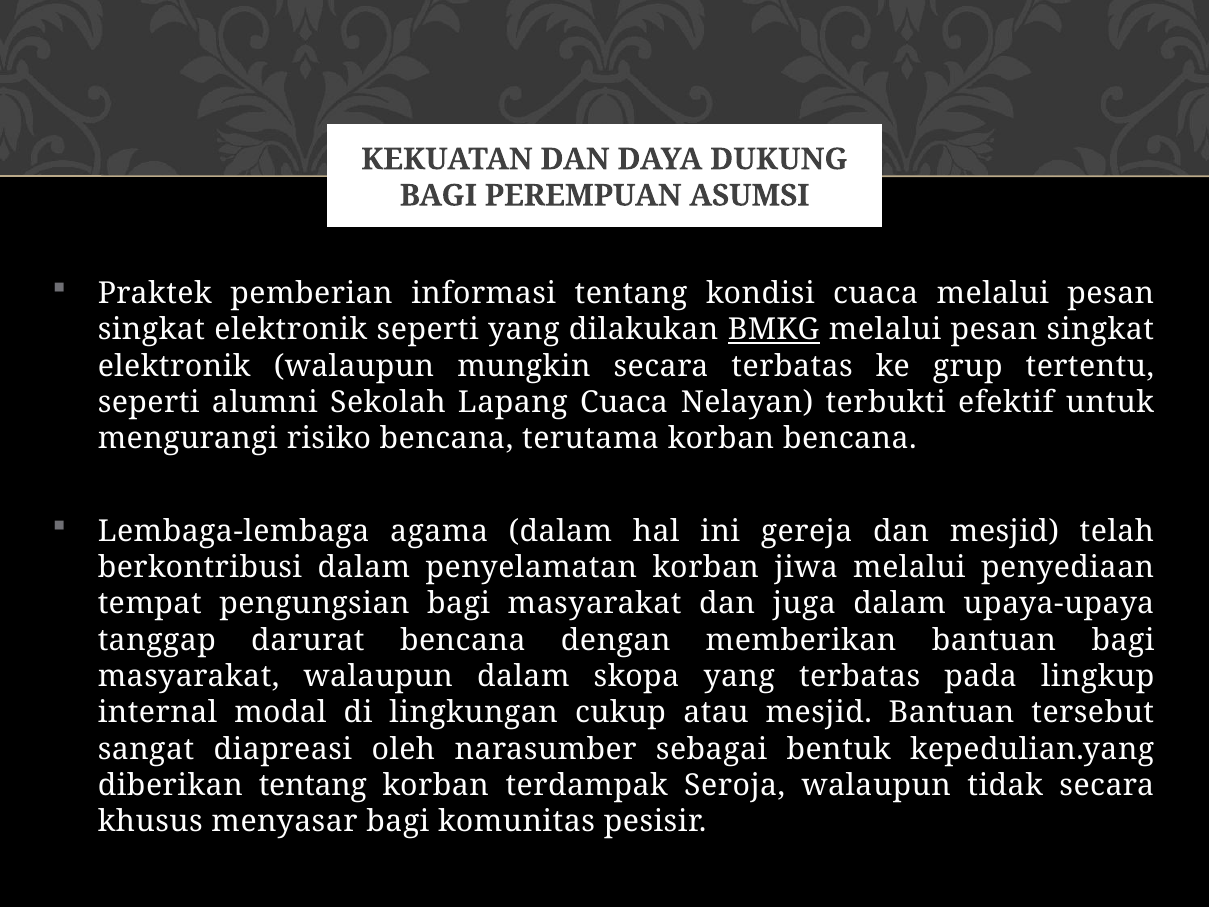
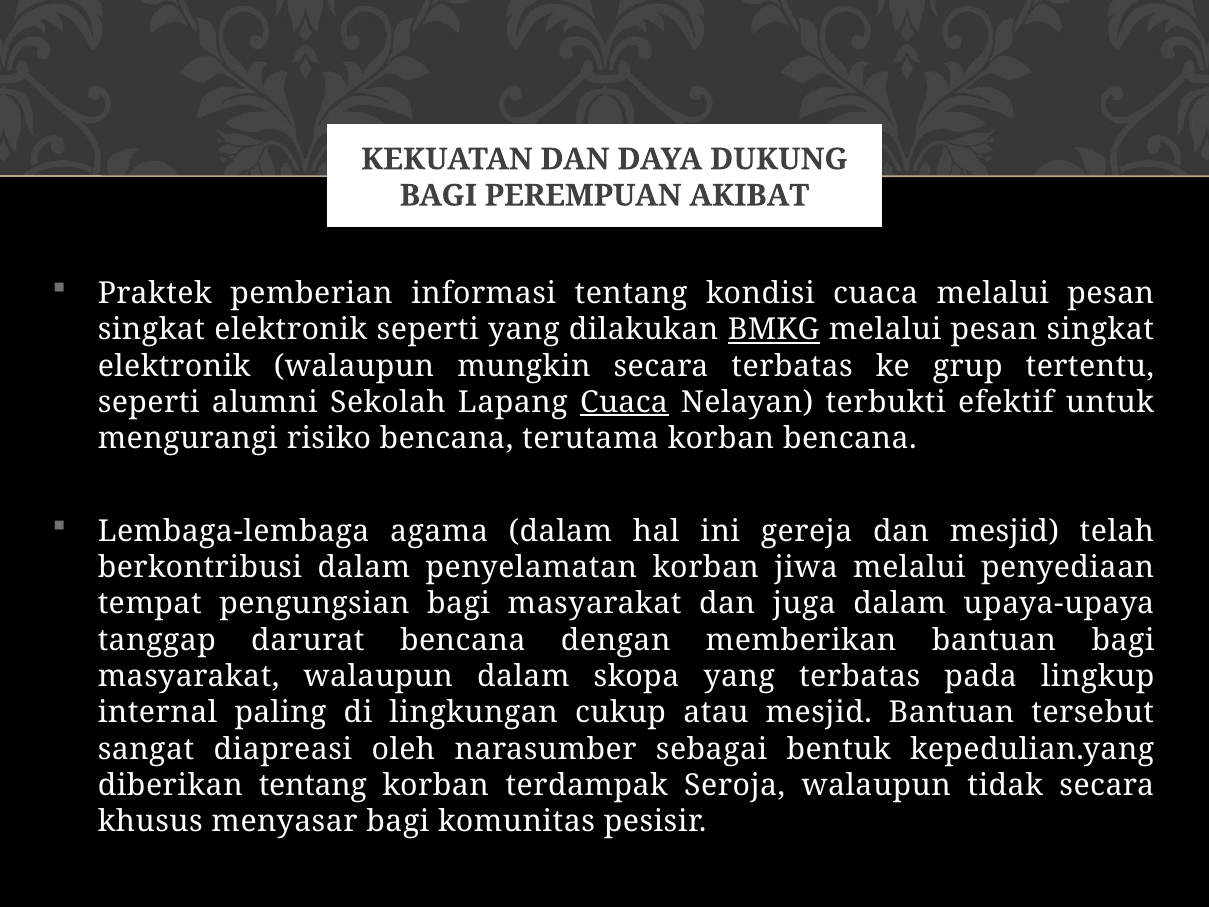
ASUMSI: ASUMSI -> AKIBAT (749, 196)
Cuaca underline: none -> present (624, 402)
modal: modal -> paling (280, 713)
